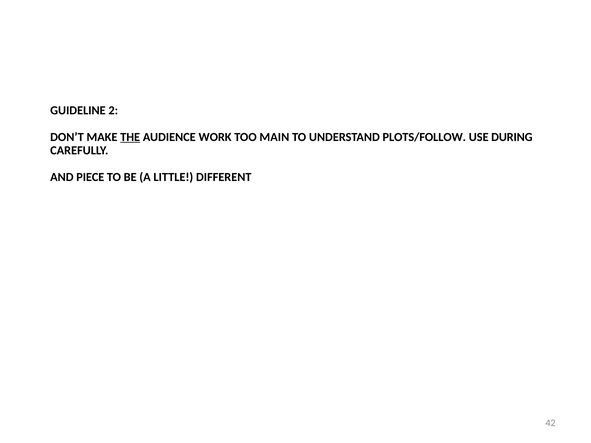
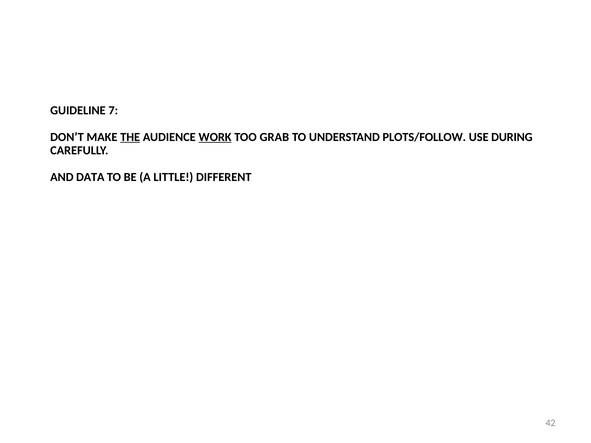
2: 2 -> 7 (113, 111)
WORK underline: none -> present (215, 137)
MAIN: MAIN -> GRAB (274, 137)
PIECE: PIECE -> DATA (90, 177)
